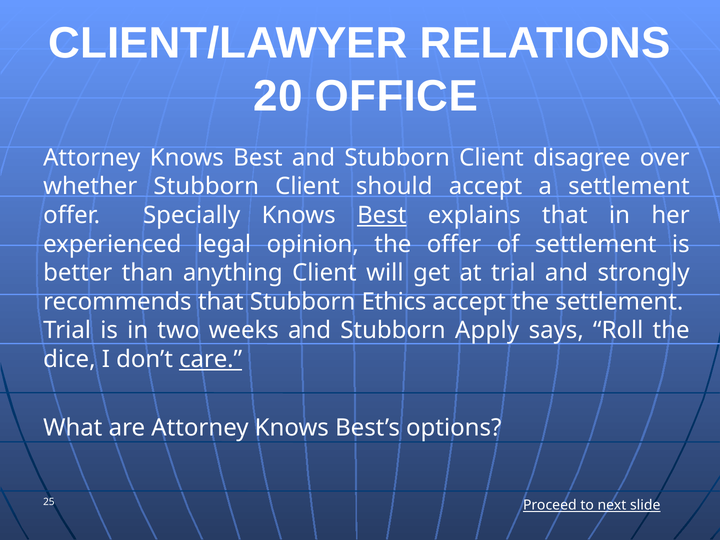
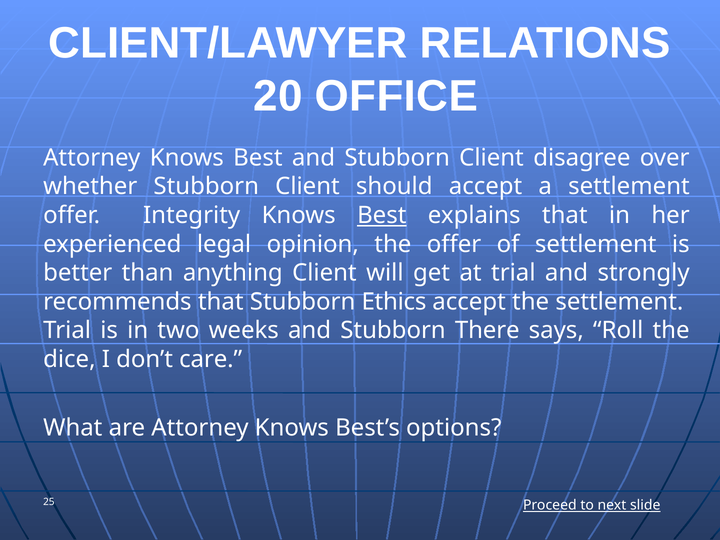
Specially: Specially -> Integrity (192, 215)
Apply: Apply -> There (487, 330)
care underline: present -> none (211, 359)
